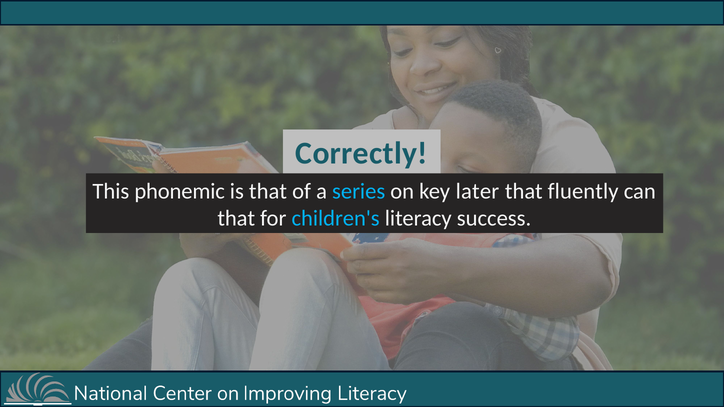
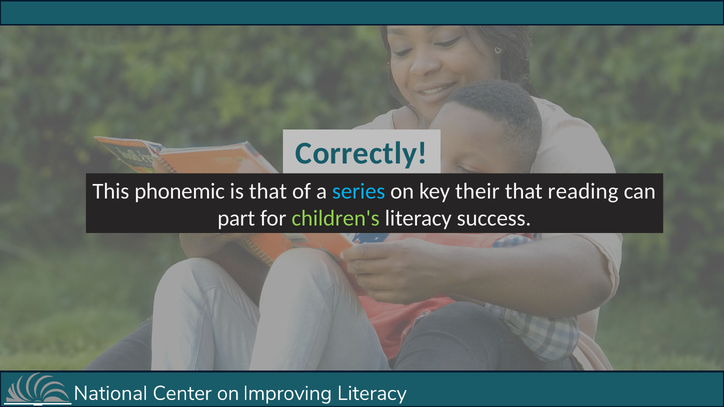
later: later -> their (477, 191)
fluently: fluently -> reading (583, 191)
that: that -> part (236, 218)
children's colour: light blue -> light green (336, 218)
